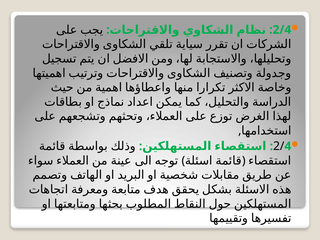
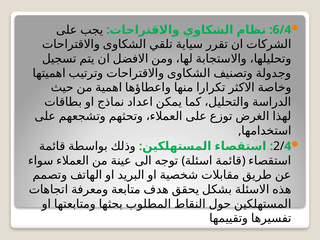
2/4: 2/4 -> 6/4 (282, 30)
